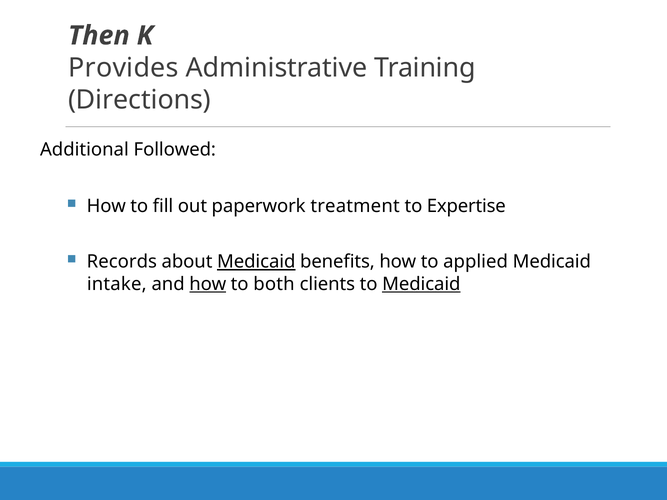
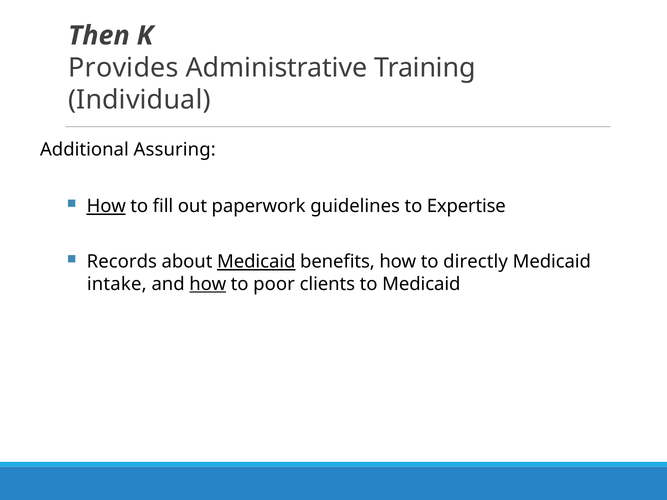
Directions: Directions -> Individual (139, 100)
Followed: Followed -> Assuring (175, 150)
How underline: none -> present (106, 206)
treatment: treatment -> guidelines (355, 206)
applied: applied -> directly (476, 262)
both: both -> poor (274, 284)
Medicaid underline: present -> none (421, 284)
